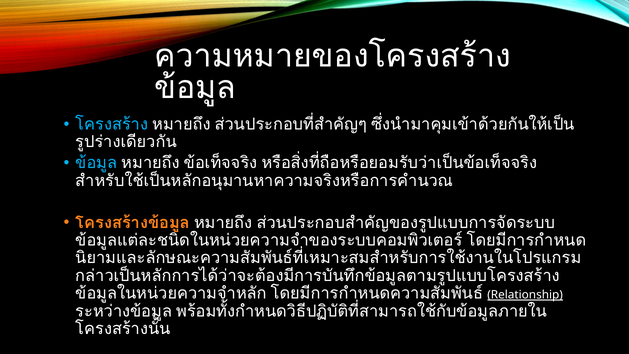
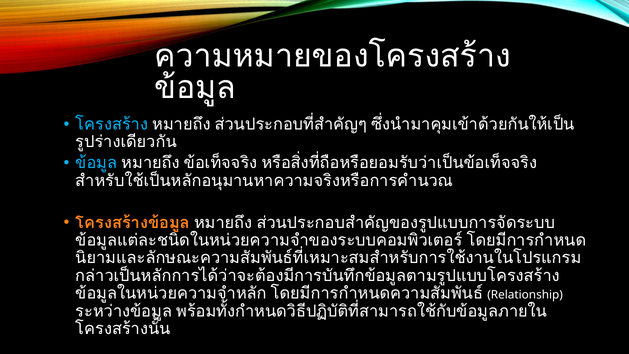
Relationship underline: present -> none (525, 295)
